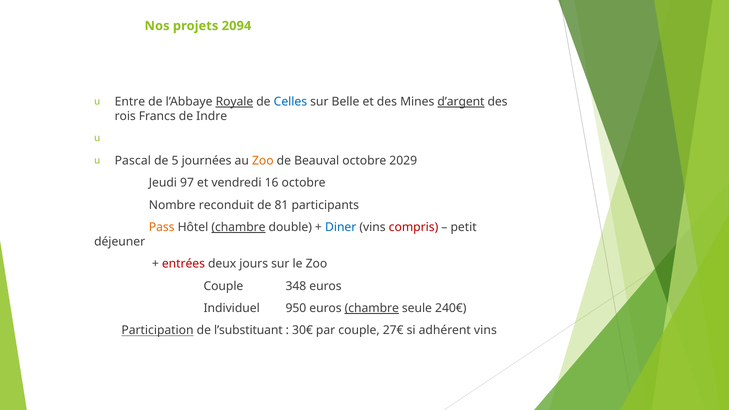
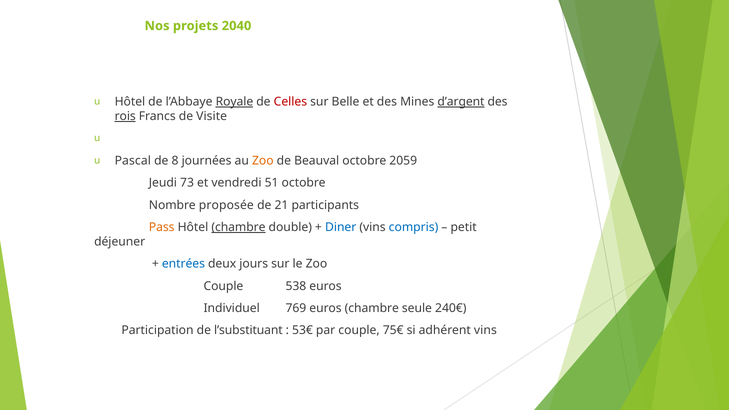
2094: 2094 -> 2040 (237, 26)
Entre: Entre -> Hôtel (130, 102)
Celles colour: blue -> red (290, 102)
rois underline: none -> present (125, 116)
Indre: Indre -> Visite (212, 116)
5: 5 -> 8 (175, 161)
2029: 2029 -> 2059 (403, 161)
97: 97 -> 73 (187, 183)
16: 16 -> 51 (272, 183)
reconduit: reconduit -> proposée (226, 205)
81: 81 -> 21 (281, 205)
compris colour: red -> blue (414, 227)
entrées colour: red -> blue (183, 264)
348: 348 -> 538 (296, 286)
950: 950 -> 769 (296, 308)
chambre underline: present -> none (372, 308)
Participation underline: present -> none (158, 330)
30€: 30€ -> 53€ (303, 330)
27€: 27€ -> 75€ (393, 330)
